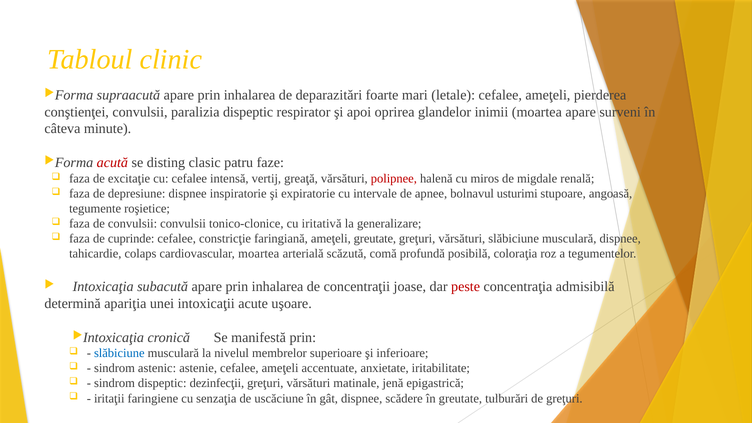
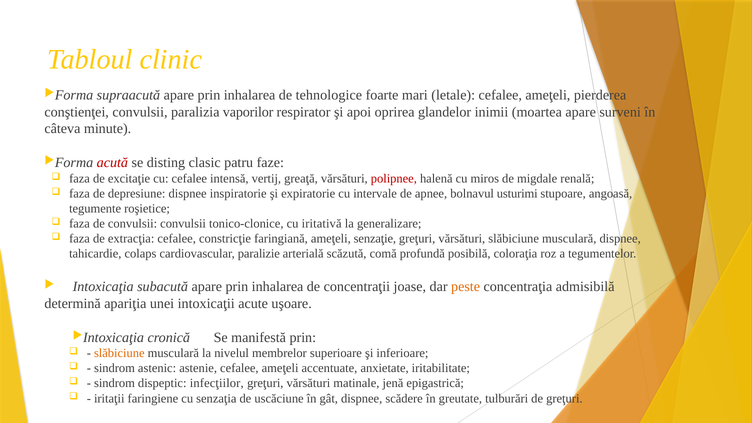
deparazitări: deparazitări -> tehnologice (329, 95)
paralizia dispeptic: dispeptic -> vaporilor (248, 112)
cuprinde: cuprinde -> extracţia (131, 239)
ameţeli greutate: greutate -> senzaţie (375, 239)
cardiovascular moartea: moartea -> paralizie (259, 254)
peste colour: red -> orange (466, 287)
slăbiciune colour: blue -> orange (119, 353)
dezinfecţii: dezinfecţii -> infecţiilor (217, 383)
